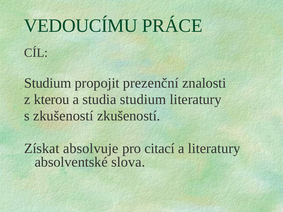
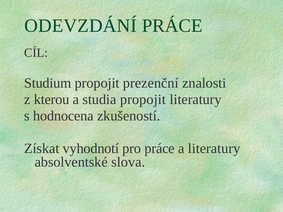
VEDOUCÍMU: VEDOUCÍMU -> ODEVZDÁNÍ (81, 26)
studia studium: studium -> propojit (143, 99)
s zkušeností: zkušeností -> hodnocena (63, 116)
absolvuje: absolvuje -> vyhodnotí (91, 149)
pro citací: citací -> práce (160, 149)
